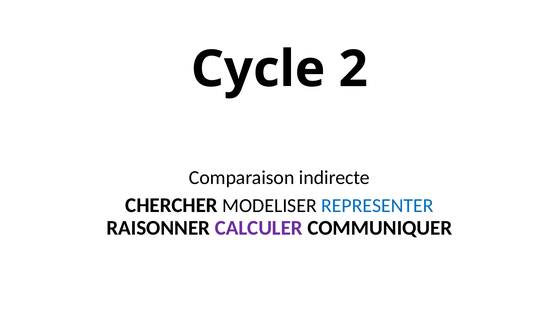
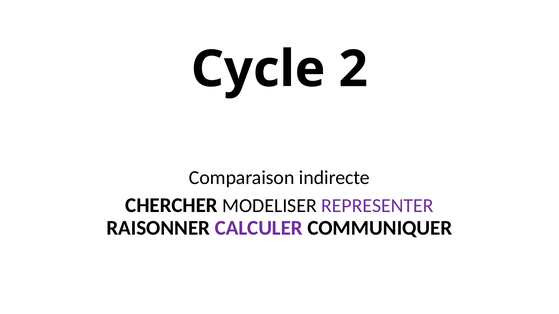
REPRESENTER colour: blue -> purple (377, 206)
